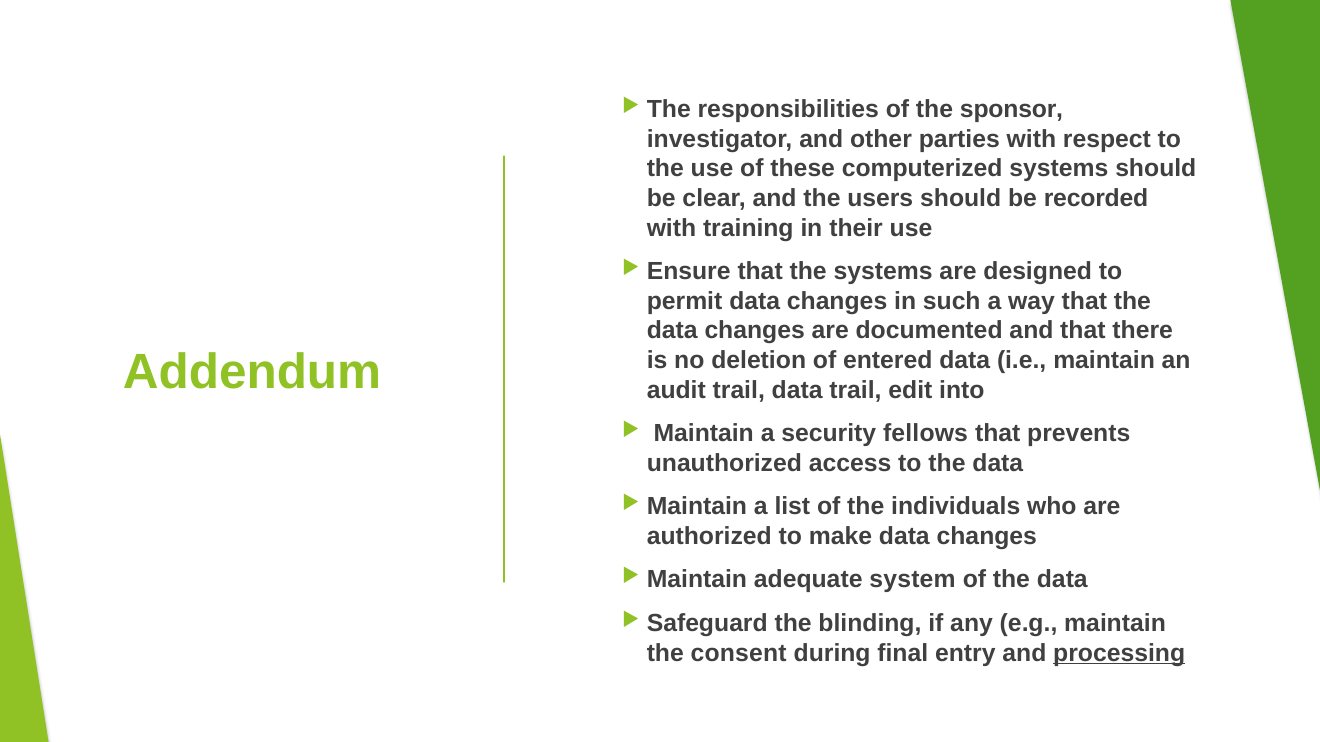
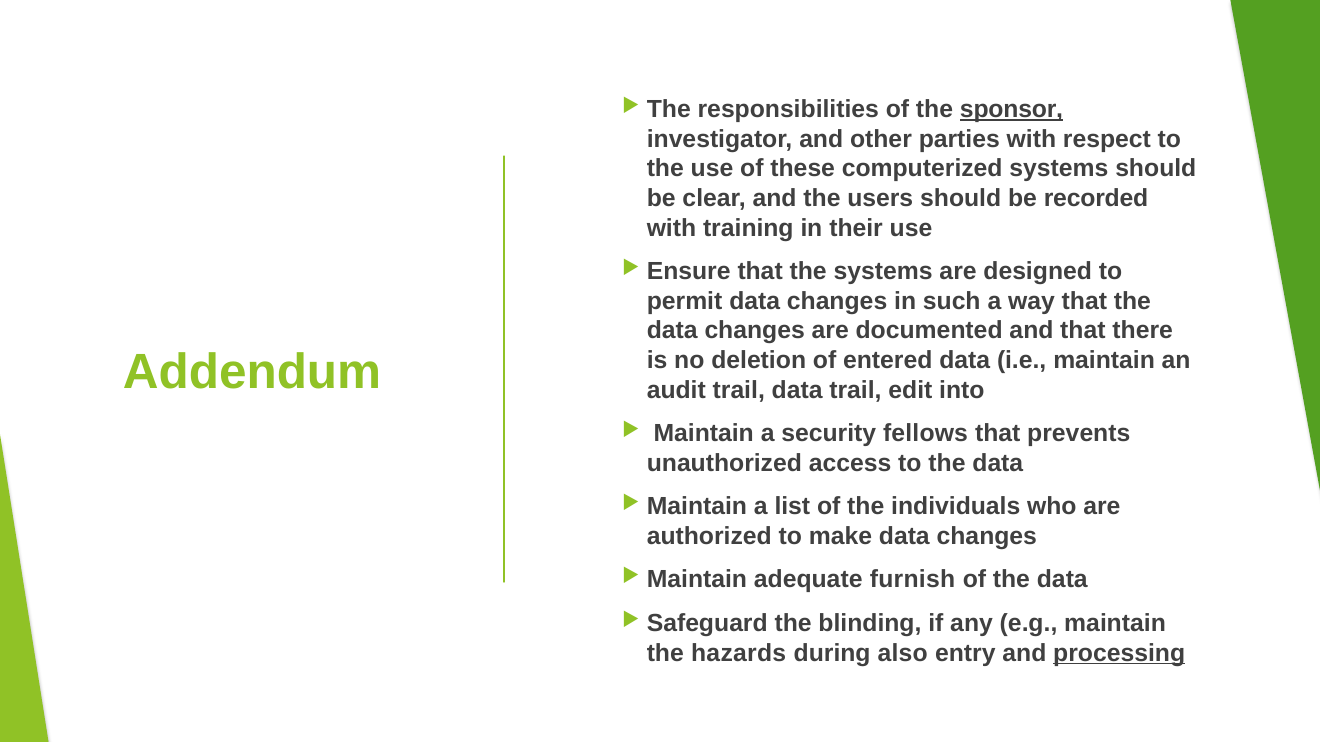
sponsor underline: none -> present (1011, 109)
system: system -> furnish (912, 580)
consent: consent -> hazards (739, 653)
final: final -> also (903, 653)
